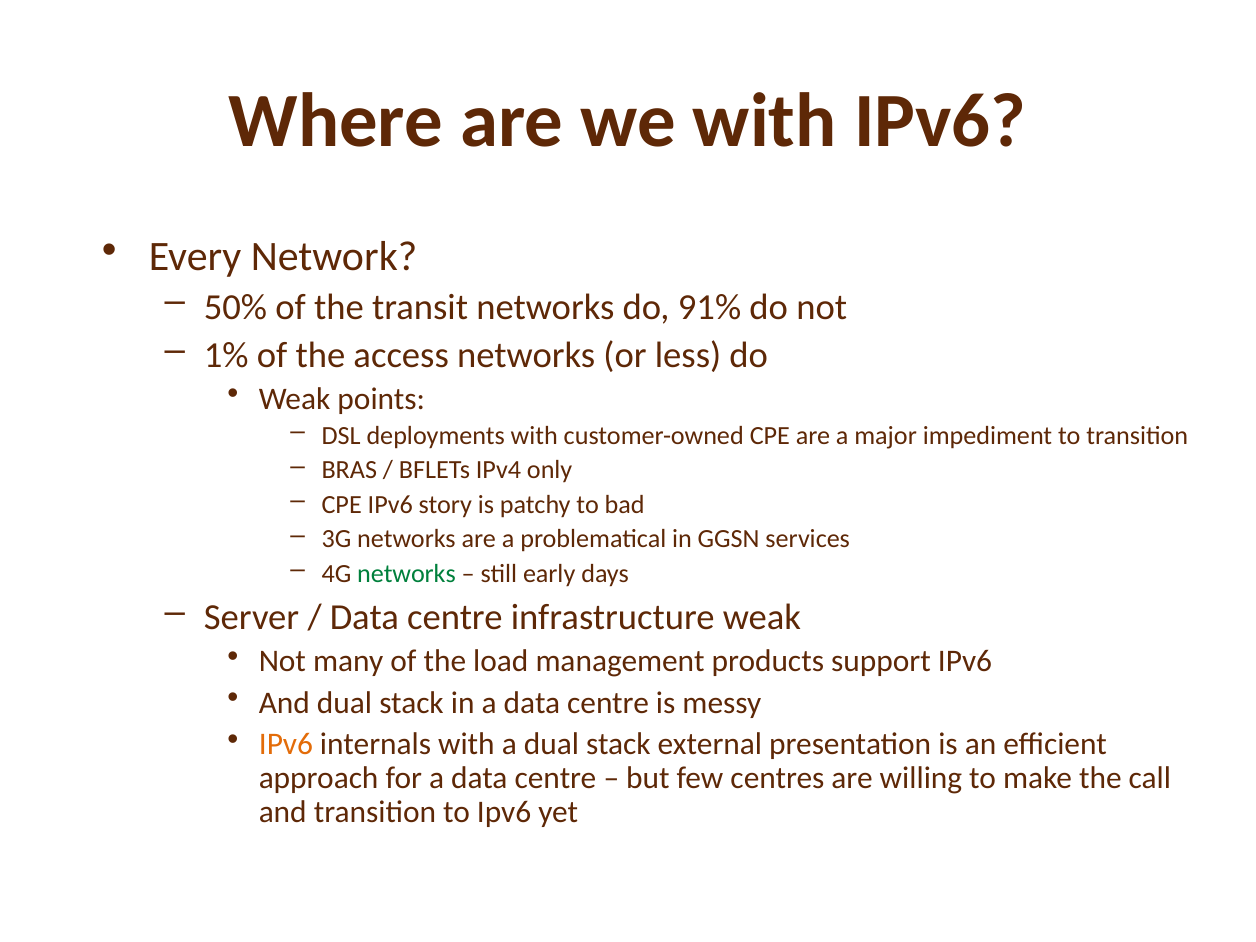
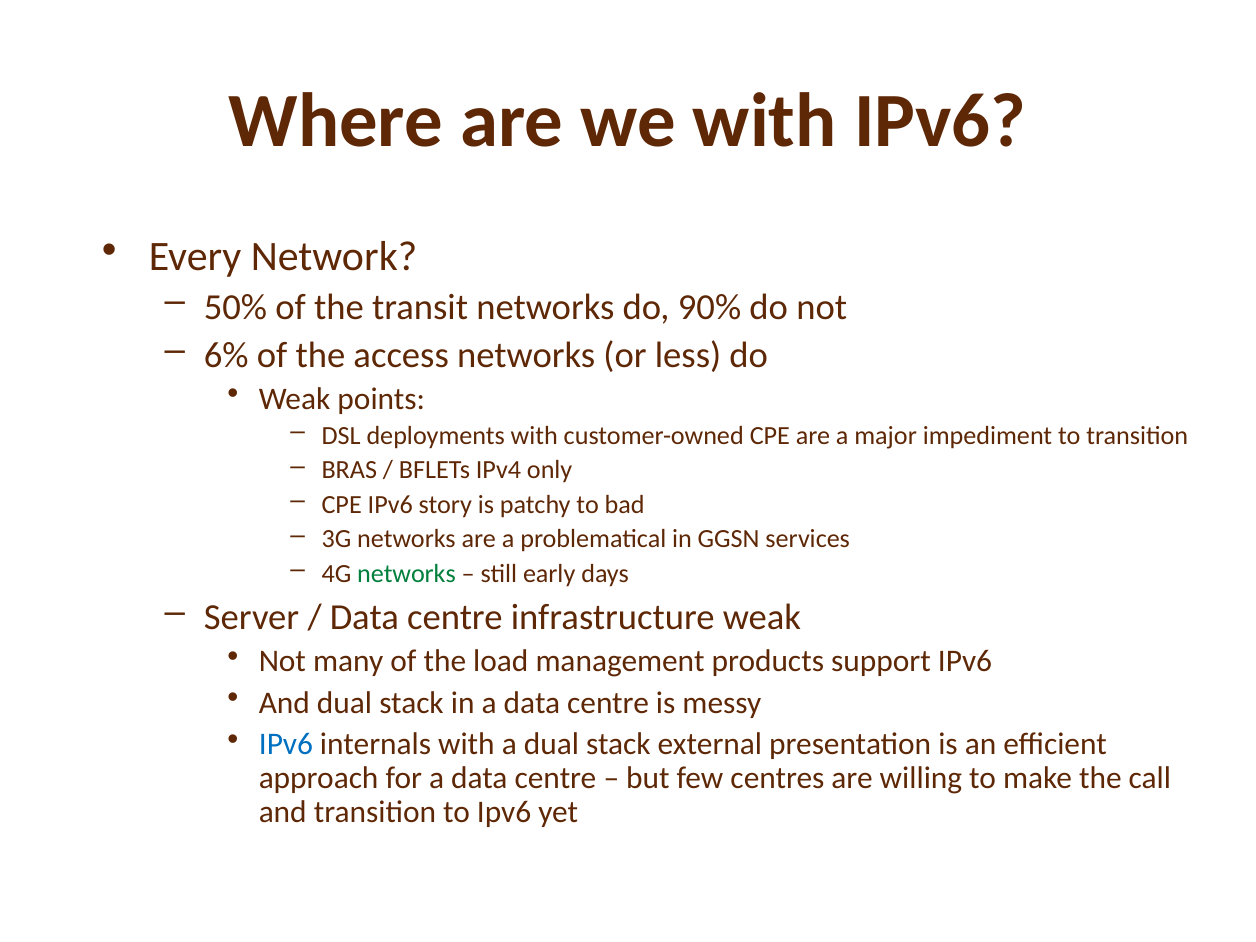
91%: 91% -> 90% (710, 307)
1%: 1% -> 6% (226, 355)
IPv6 colour: orange -> blue (286, 744)
